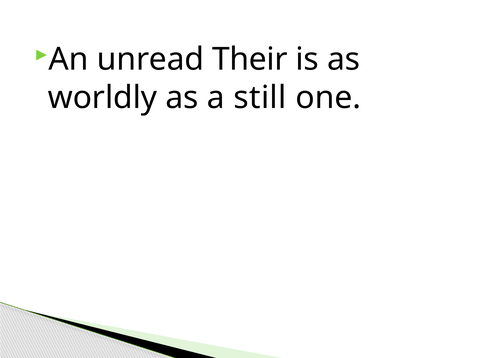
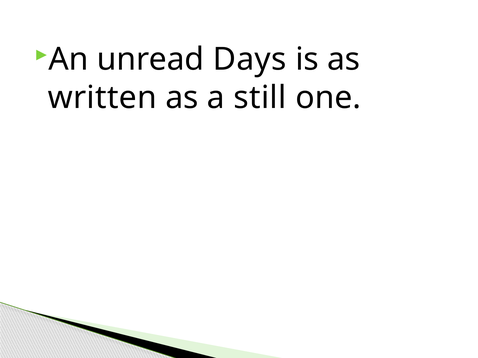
Their: Their -> Days (250, 60)
worldly: worldly -> written (102, 98)
